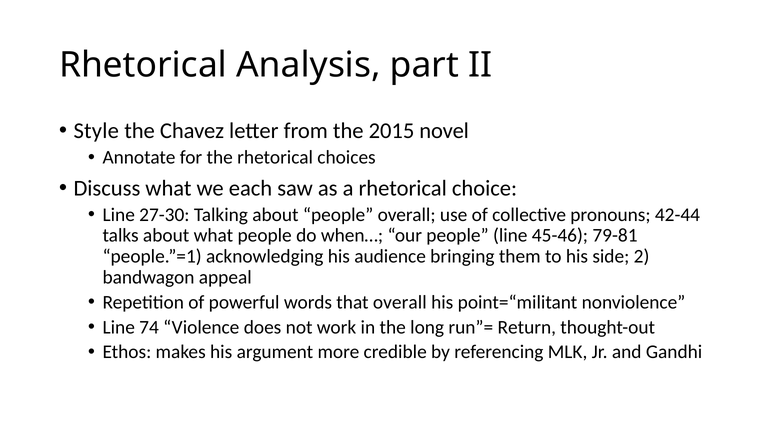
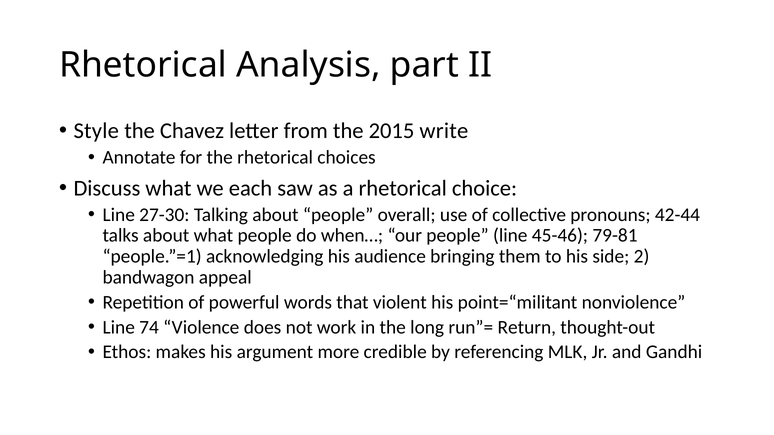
novel: novel -> write (444, 131)
that overall: overall -> violent (400, 302)
